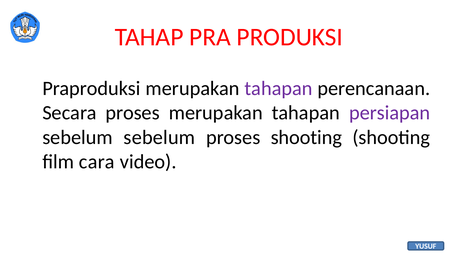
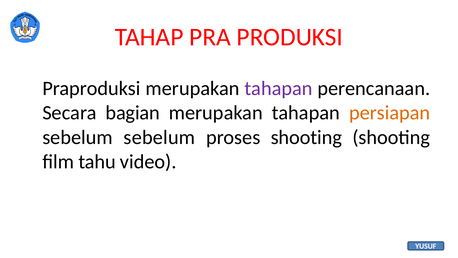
Secara proses: proses -> bagian (133, 113)
persiapan colour: purple -> orange (390, 113)
cara: cara -> tahu (97, 162)
